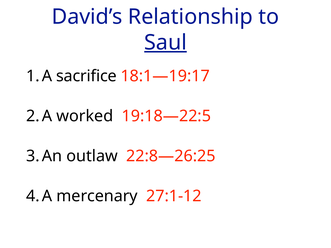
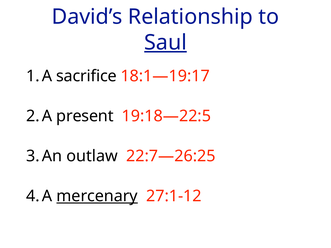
worked: worked -> present (85, 116)
22:8—26:25: 22:8—26:25 -> 22:7—26:25 (171, 156)
mercenary underline: none -> present (97, 196)
